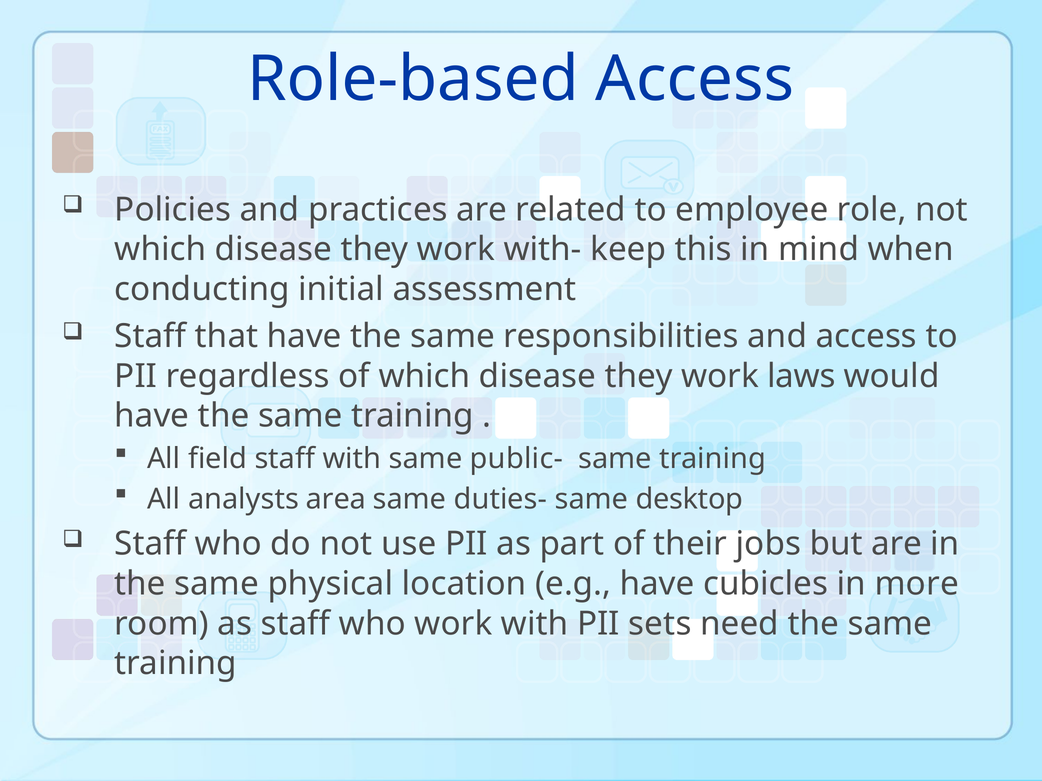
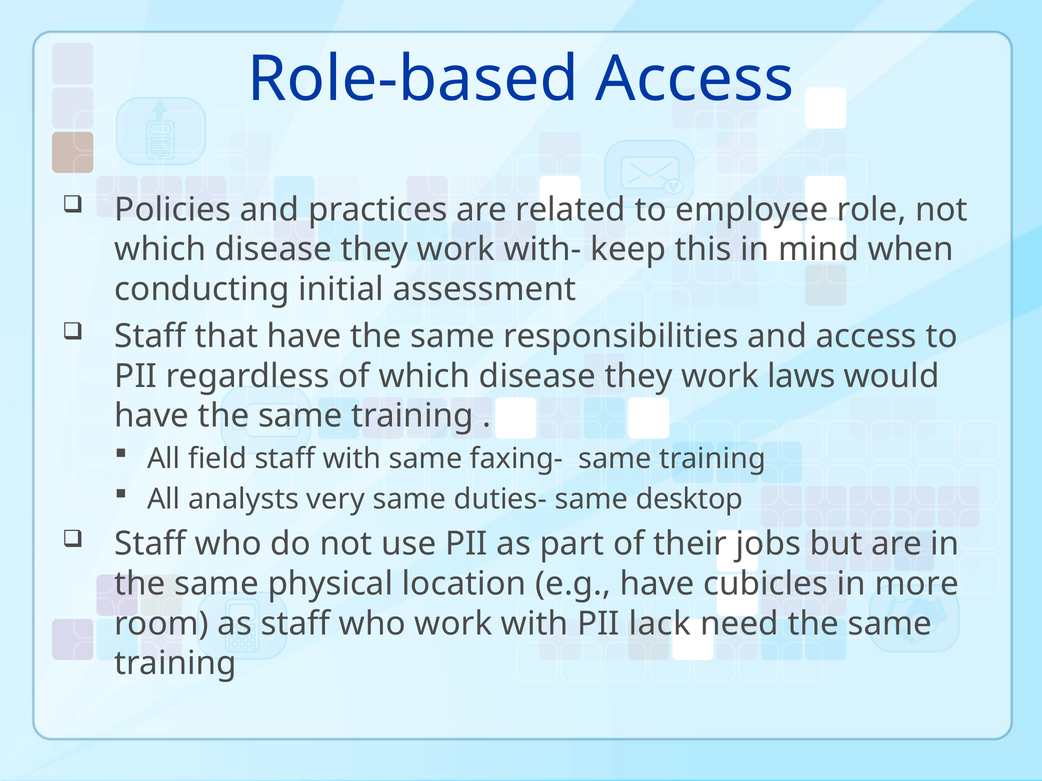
public-: public- -> faxing- (517, 459)
area: area -> very (336, 500)
sets: sets -> lack (660, 624)
